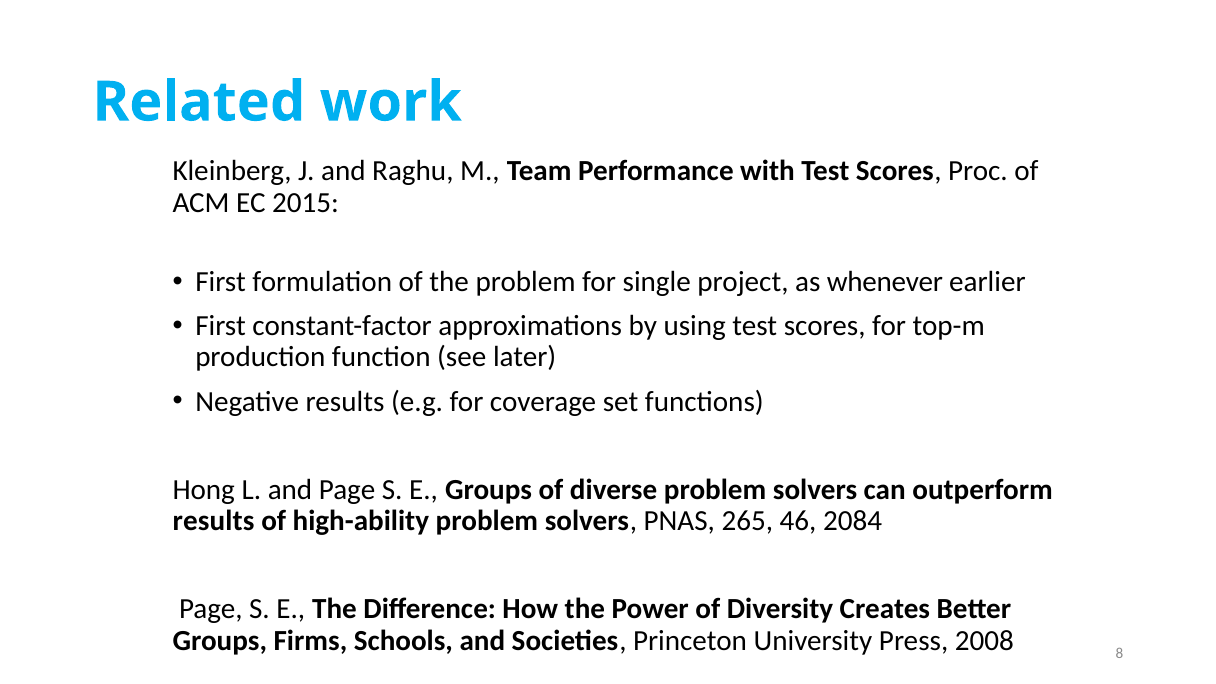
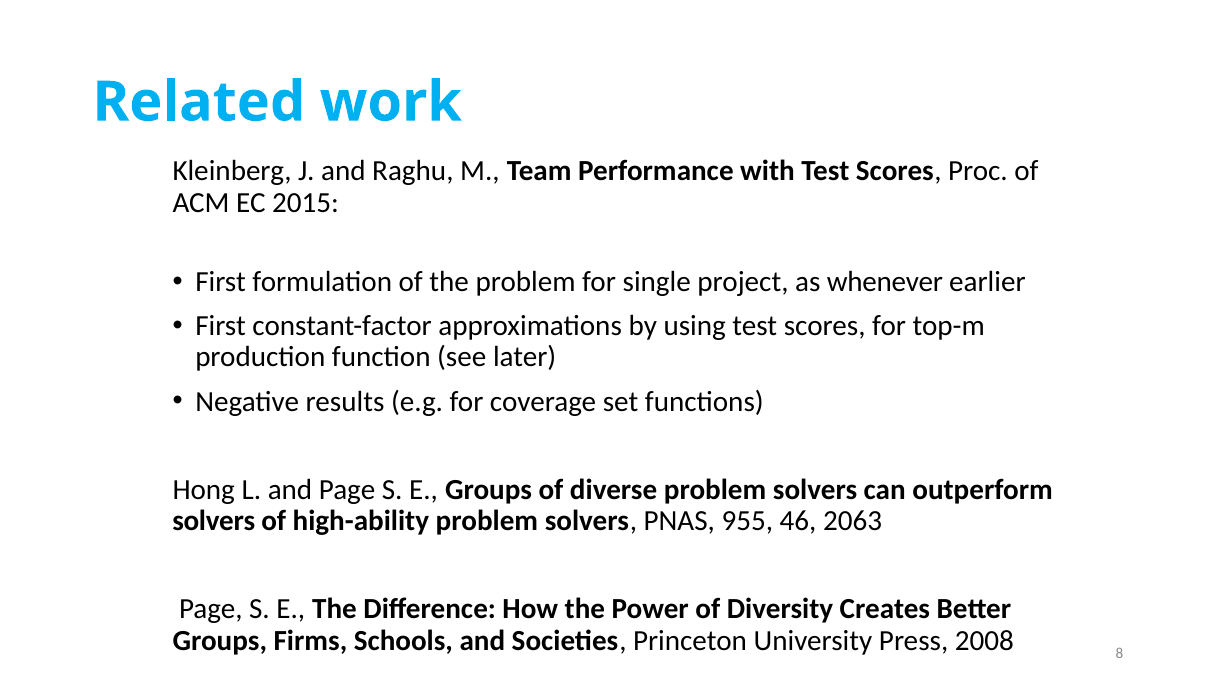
results: results -> solvers (214, 521)
265: 265 -> 955 (747, 521)
2084: 2084 -> 2063 (853, 521)
